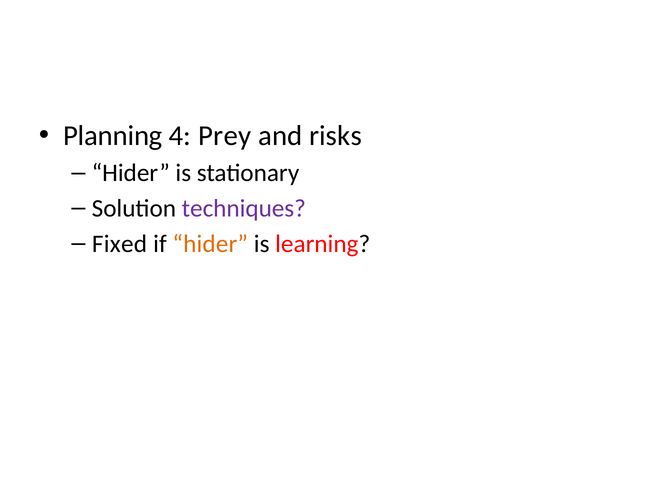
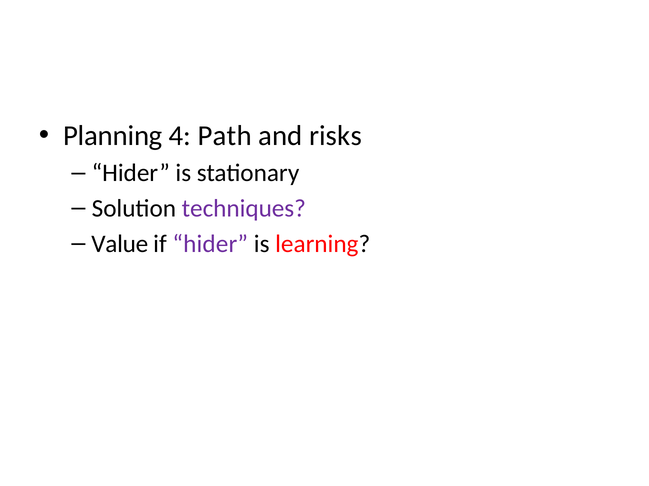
Prey: Prey -> Path (225, 136)
Fixed: Fixed -> Value (120, 244)
hider colour: orange -> purple (210, 244)
